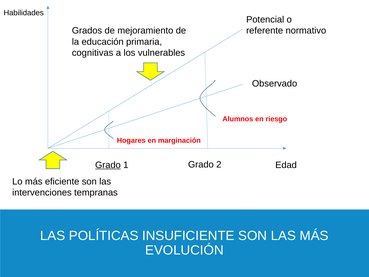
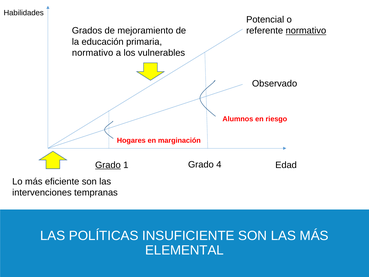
normativo underline: none -> present (306, 31)
cognitivas: cognitivas -> normativo (93, 53)
2: 2 -> 4 (219, 165)
EVOLUCIÓN: EVOLUCIÓN -> ELEMENTAL (184, 250)
